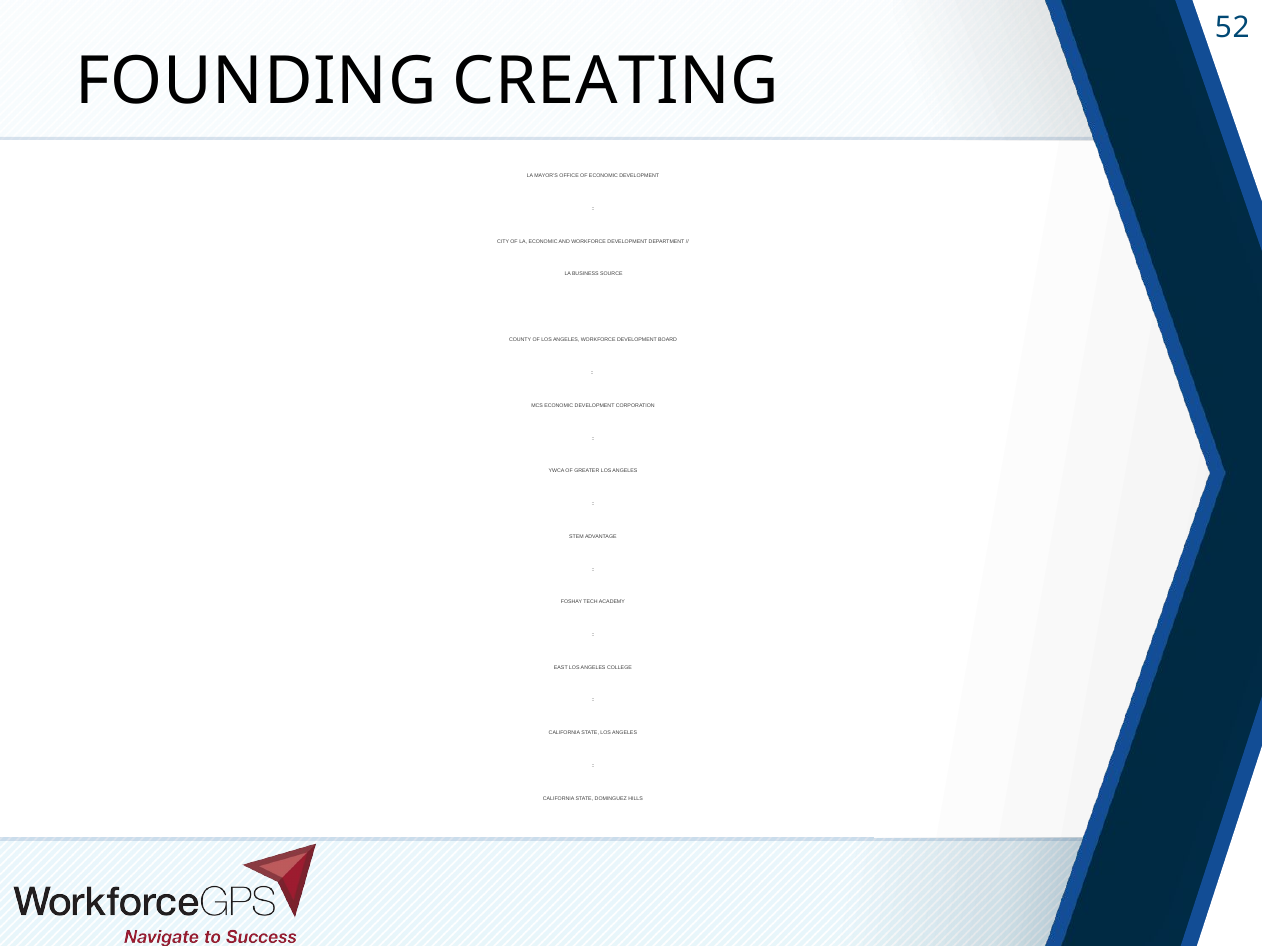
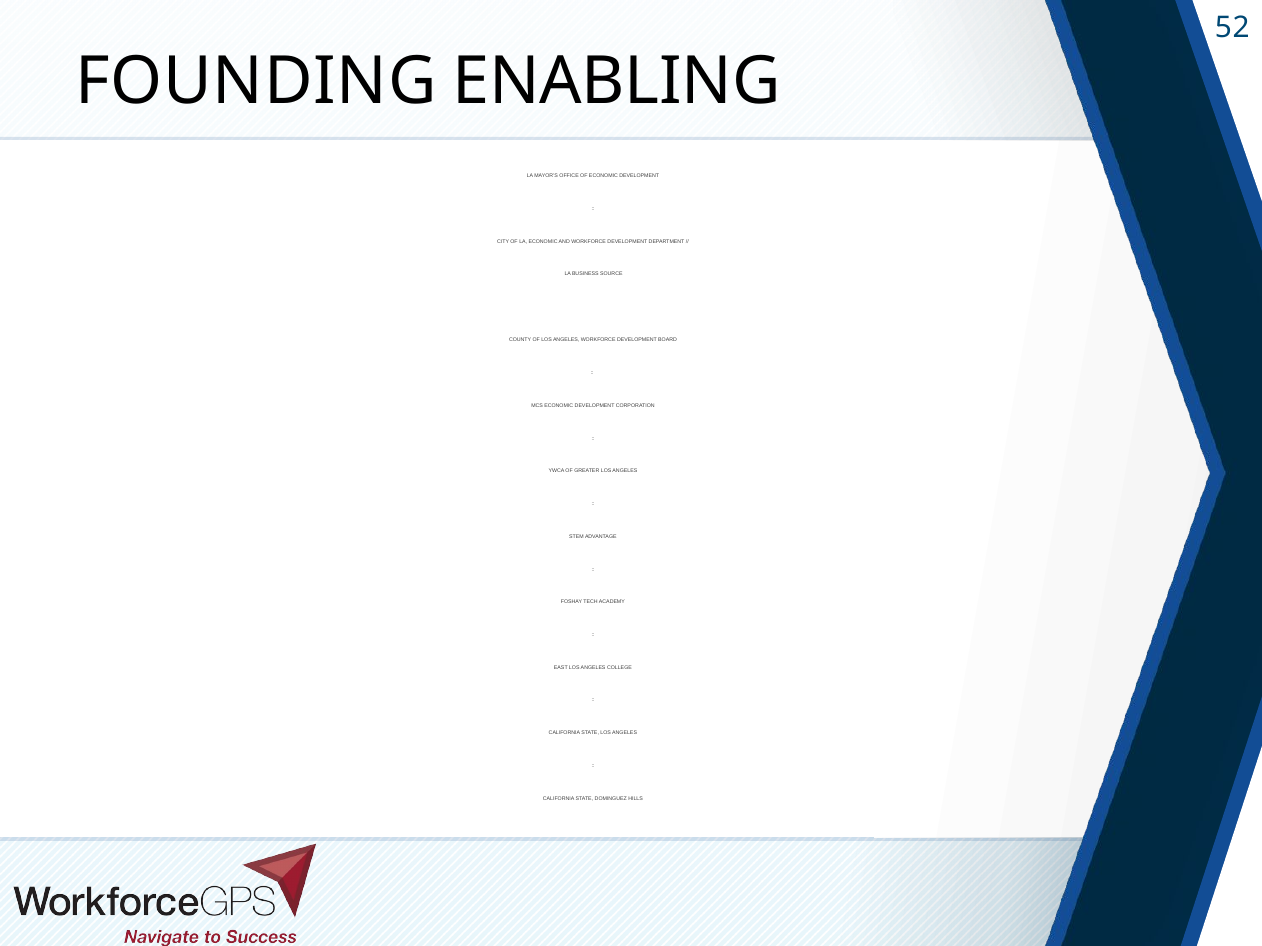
CREATING: CREATING -> ENABLING (617, 82)
